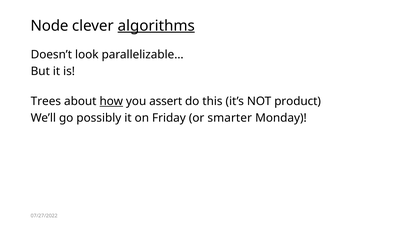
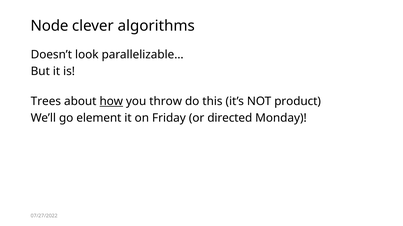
algorithms underline: present -> none (156, 26)
assert: assert -> throw (166, 101)
possibly: possibly -> element (99, 118)
smarter: smarter -> directed (230, 118)
